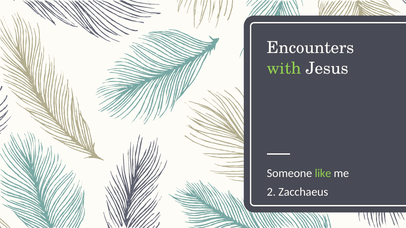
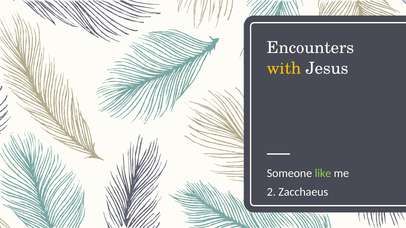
with colour: light green -> yellow (284, 68)
